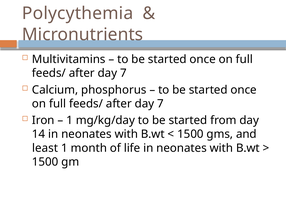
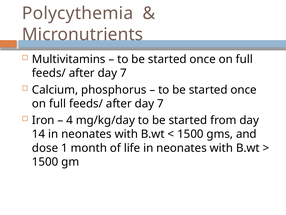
1: 1 -> 4 (70, 120)
least: least -> dose (45, 148)
